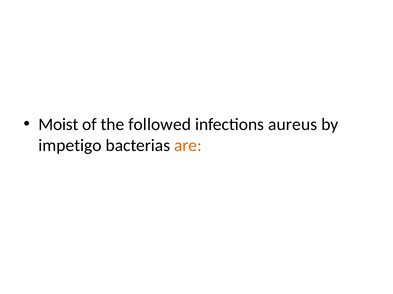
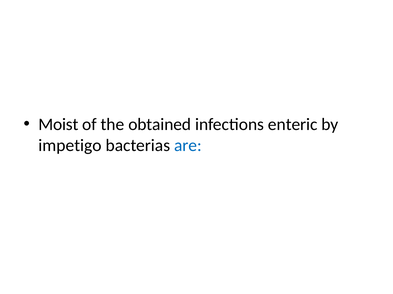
followed: followed -> obtained (160, 125)
aureus: aureus -> enteric (293, 125)
are colour: orange -> blue (188, 146)
